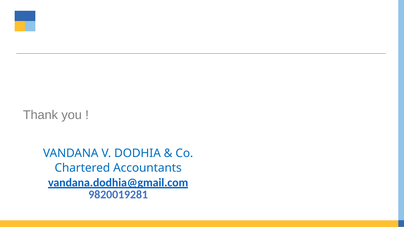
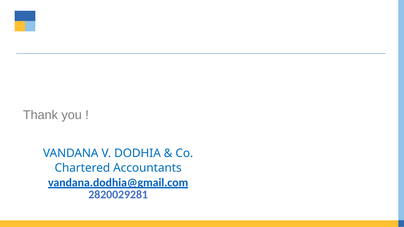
9820019281: 9820019281 -> 2820029281 (118, 195)
